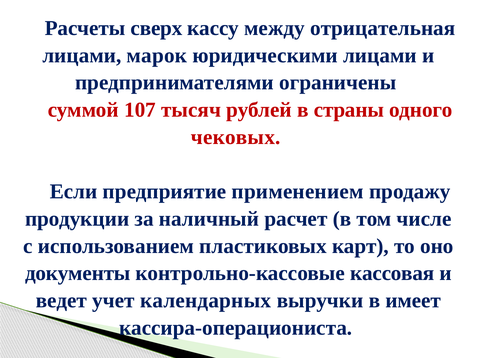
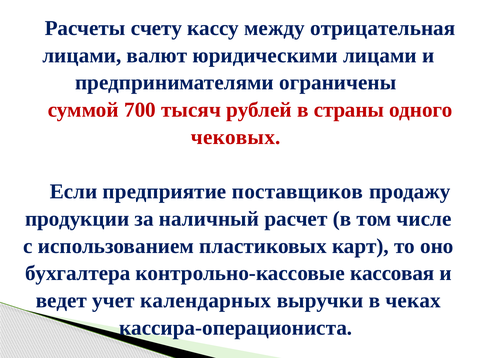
сверх: сверх -> счету (156, 28)
марок: марок -> валют (157, 55)
107: 107 -> 700 (140, 110)
применением: применением -> поставщиков (298, 191)
документы: документы -> бухгалтера (78, 273)
имеет: имеет -> чеках (413, 300)
